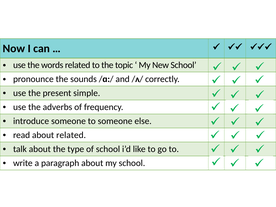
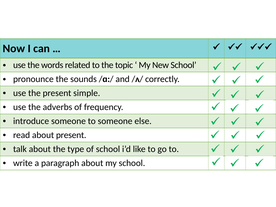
about related: related -> present (71, 135)
